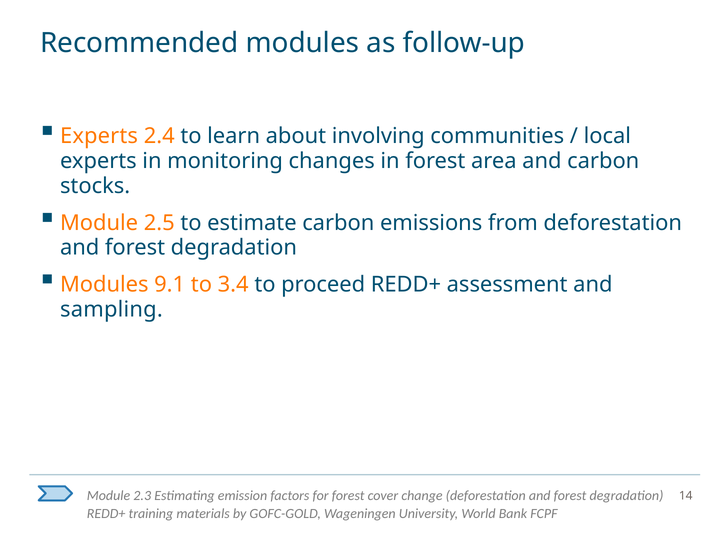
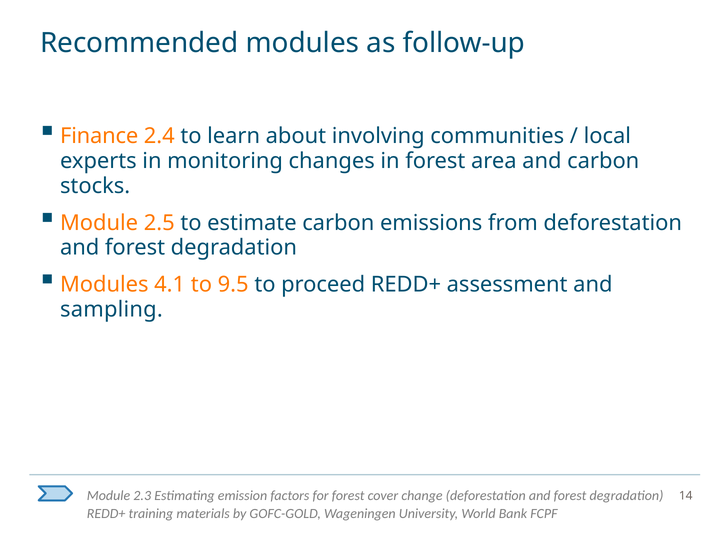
Experts: Experts -> Finance (99, 136)
9.1: 9.1 -> 4.1 (170, 285)
3.4: 3.4 -> 9.5 (233, 285)
